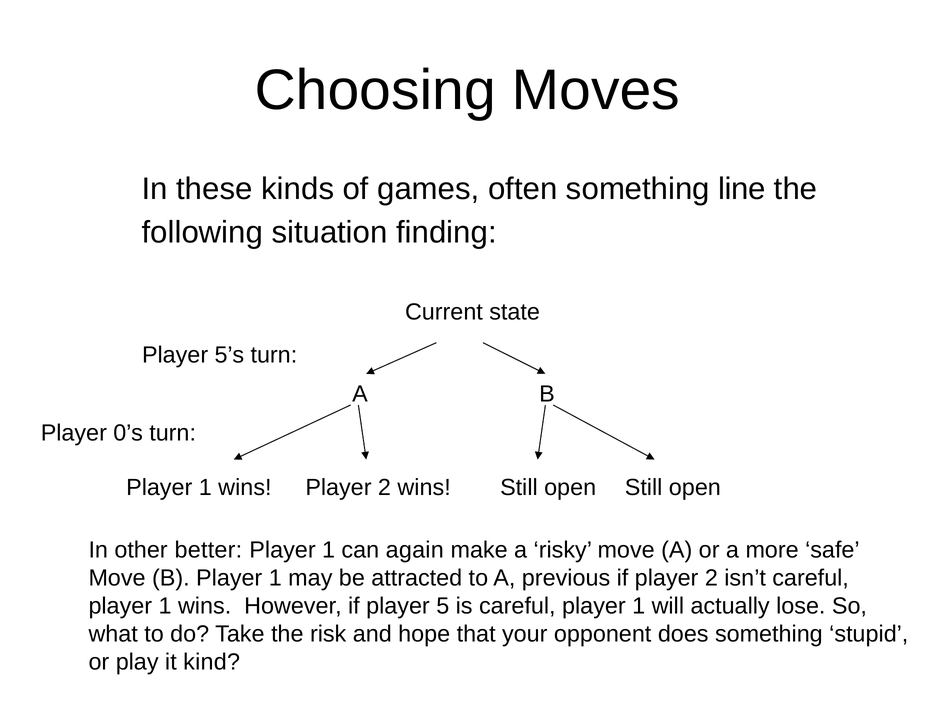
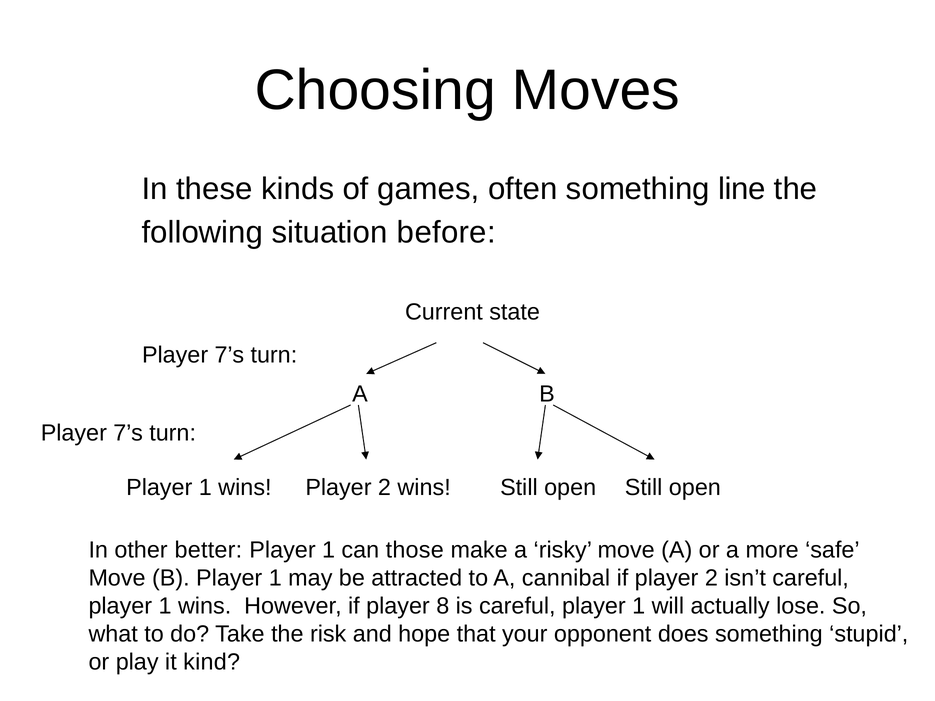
finding: finding -> before (446, 233)
5’s: 5’s -> 7’s (229, 355)
0’s: 0’s -> 7’s (128, 433)
again: again -> those (415, 550)
previous: previous -> cannibal (566, 578)
5: 5 -> 8 (443, 606)
